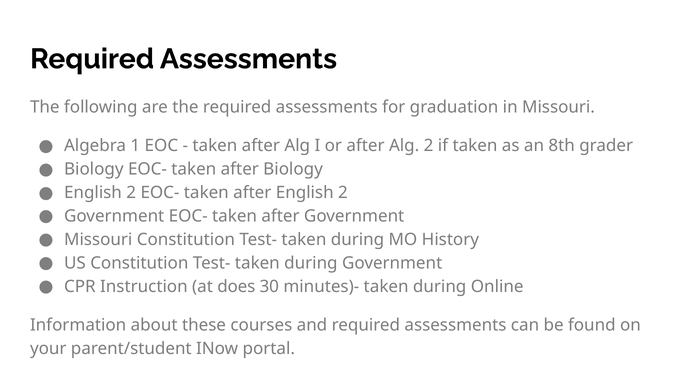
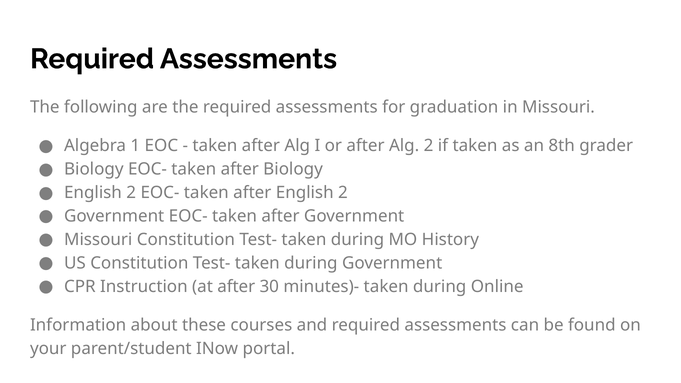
at does: does -> after (236, 287)
